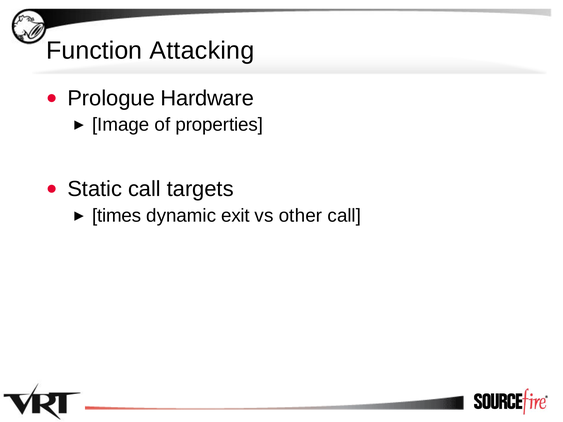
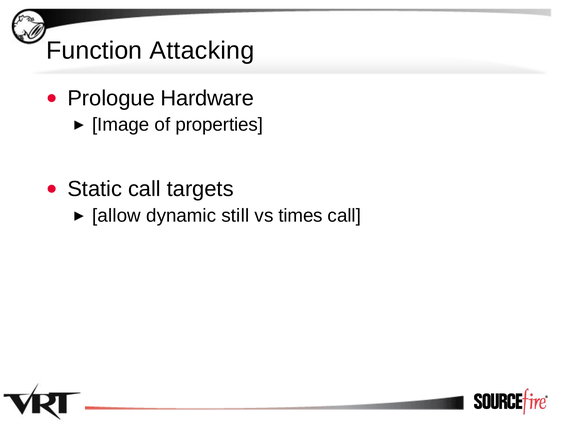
times: times -> allow (116, 216)
exit: exit -> still (235, 216)
other: other -> times (301, 216)
